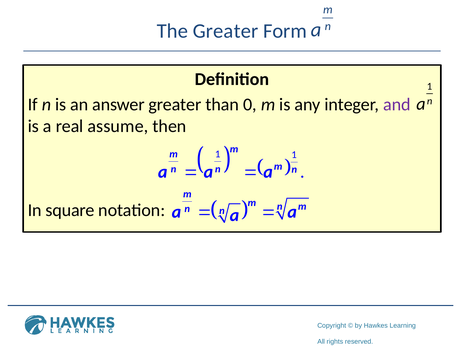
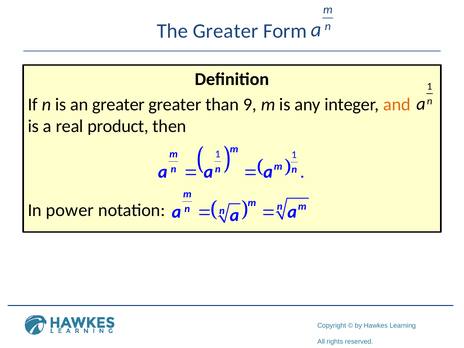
an answer: answer -> greater (118, 105)
0: 0 -> 9 (250, 105)
and colour: purple -> orange (397, 105)
assume: assume -> product (118, 126)
square: square -> power (70, 210)
